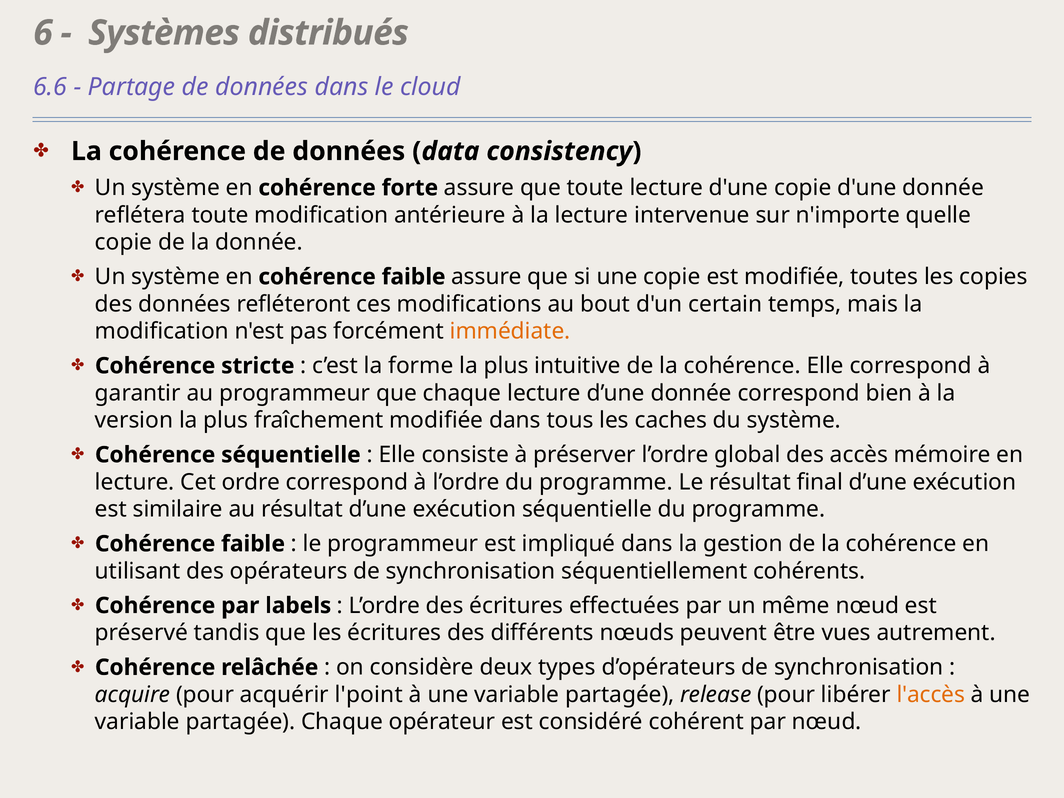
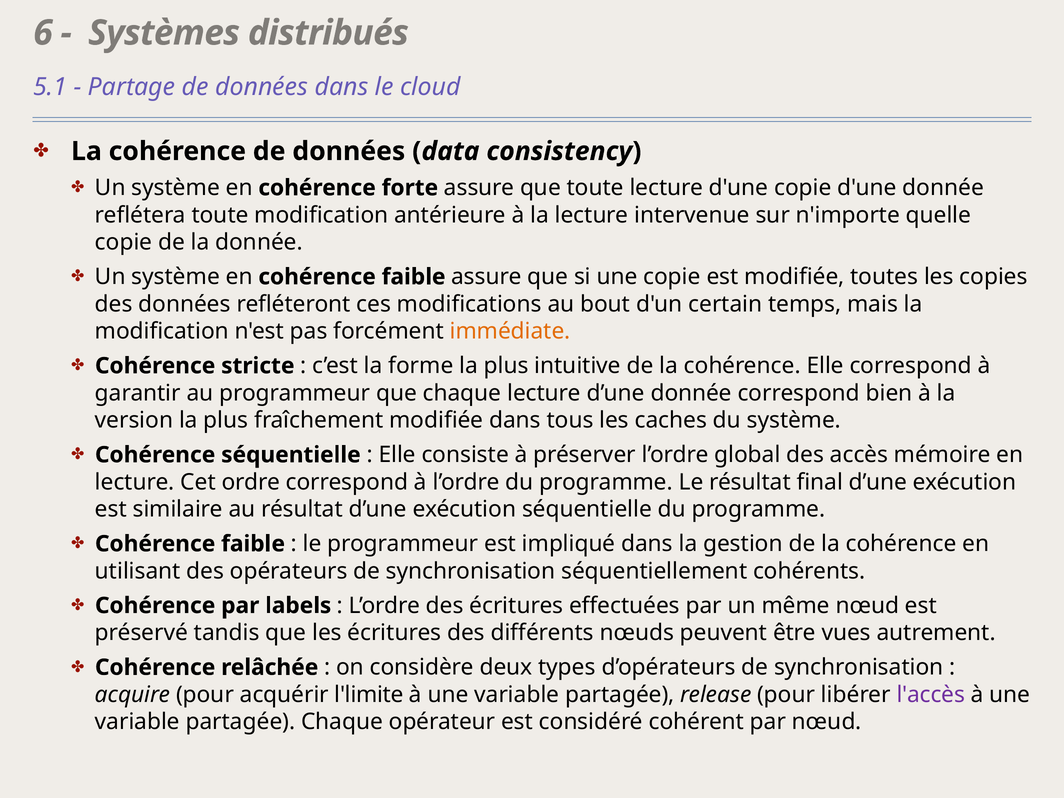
6.6: 6.6 -> 5.1 (50, 87)
l'point: l'point -> l'limite (369, 695)
l'accès colour: orange -> purple (931, 695)
